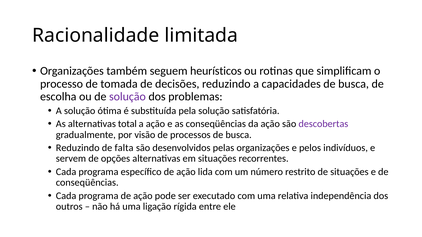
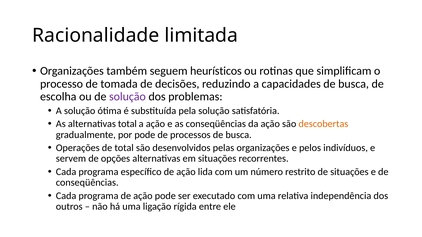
descobertas colour: purple -> orange (323, 124)
por visão: visão -> pode (145, 135)
Reduzindo: Reduzindo -> Operações (78, 148)
de falta: falta -> total (124, 148)
